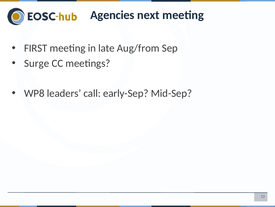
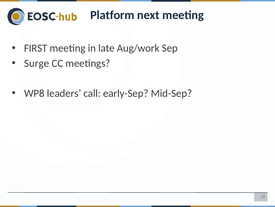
Agencies: Agencies -> Platform (112, 15)
Aug/from: Aug/from -> Aug/work (138, 48)
